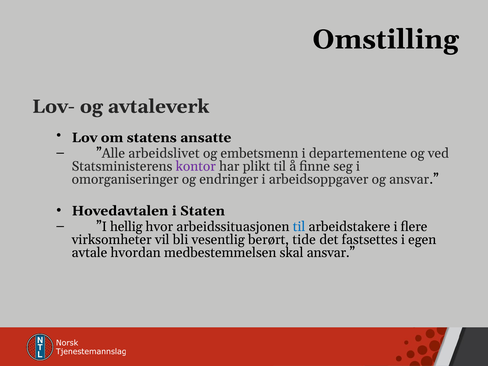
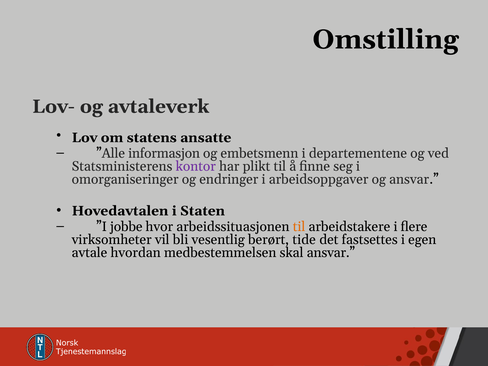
arbeidslivet: arbeidslivet -> informasjon (164, 153)
hellig: hellig -> jobbe (126, 227)
til colour: blue -> orange (299, 227)
